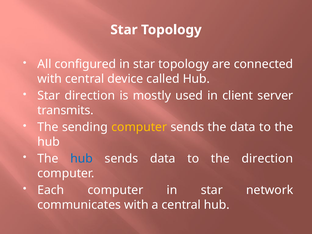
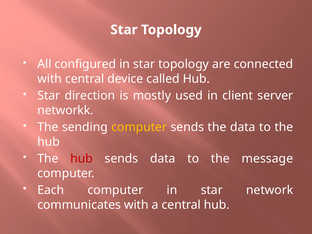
transmits: transmits -> networkk (65, 110)
hub colour: blue -> red (82, 159)
the direction: direction -> message (267, 159)
